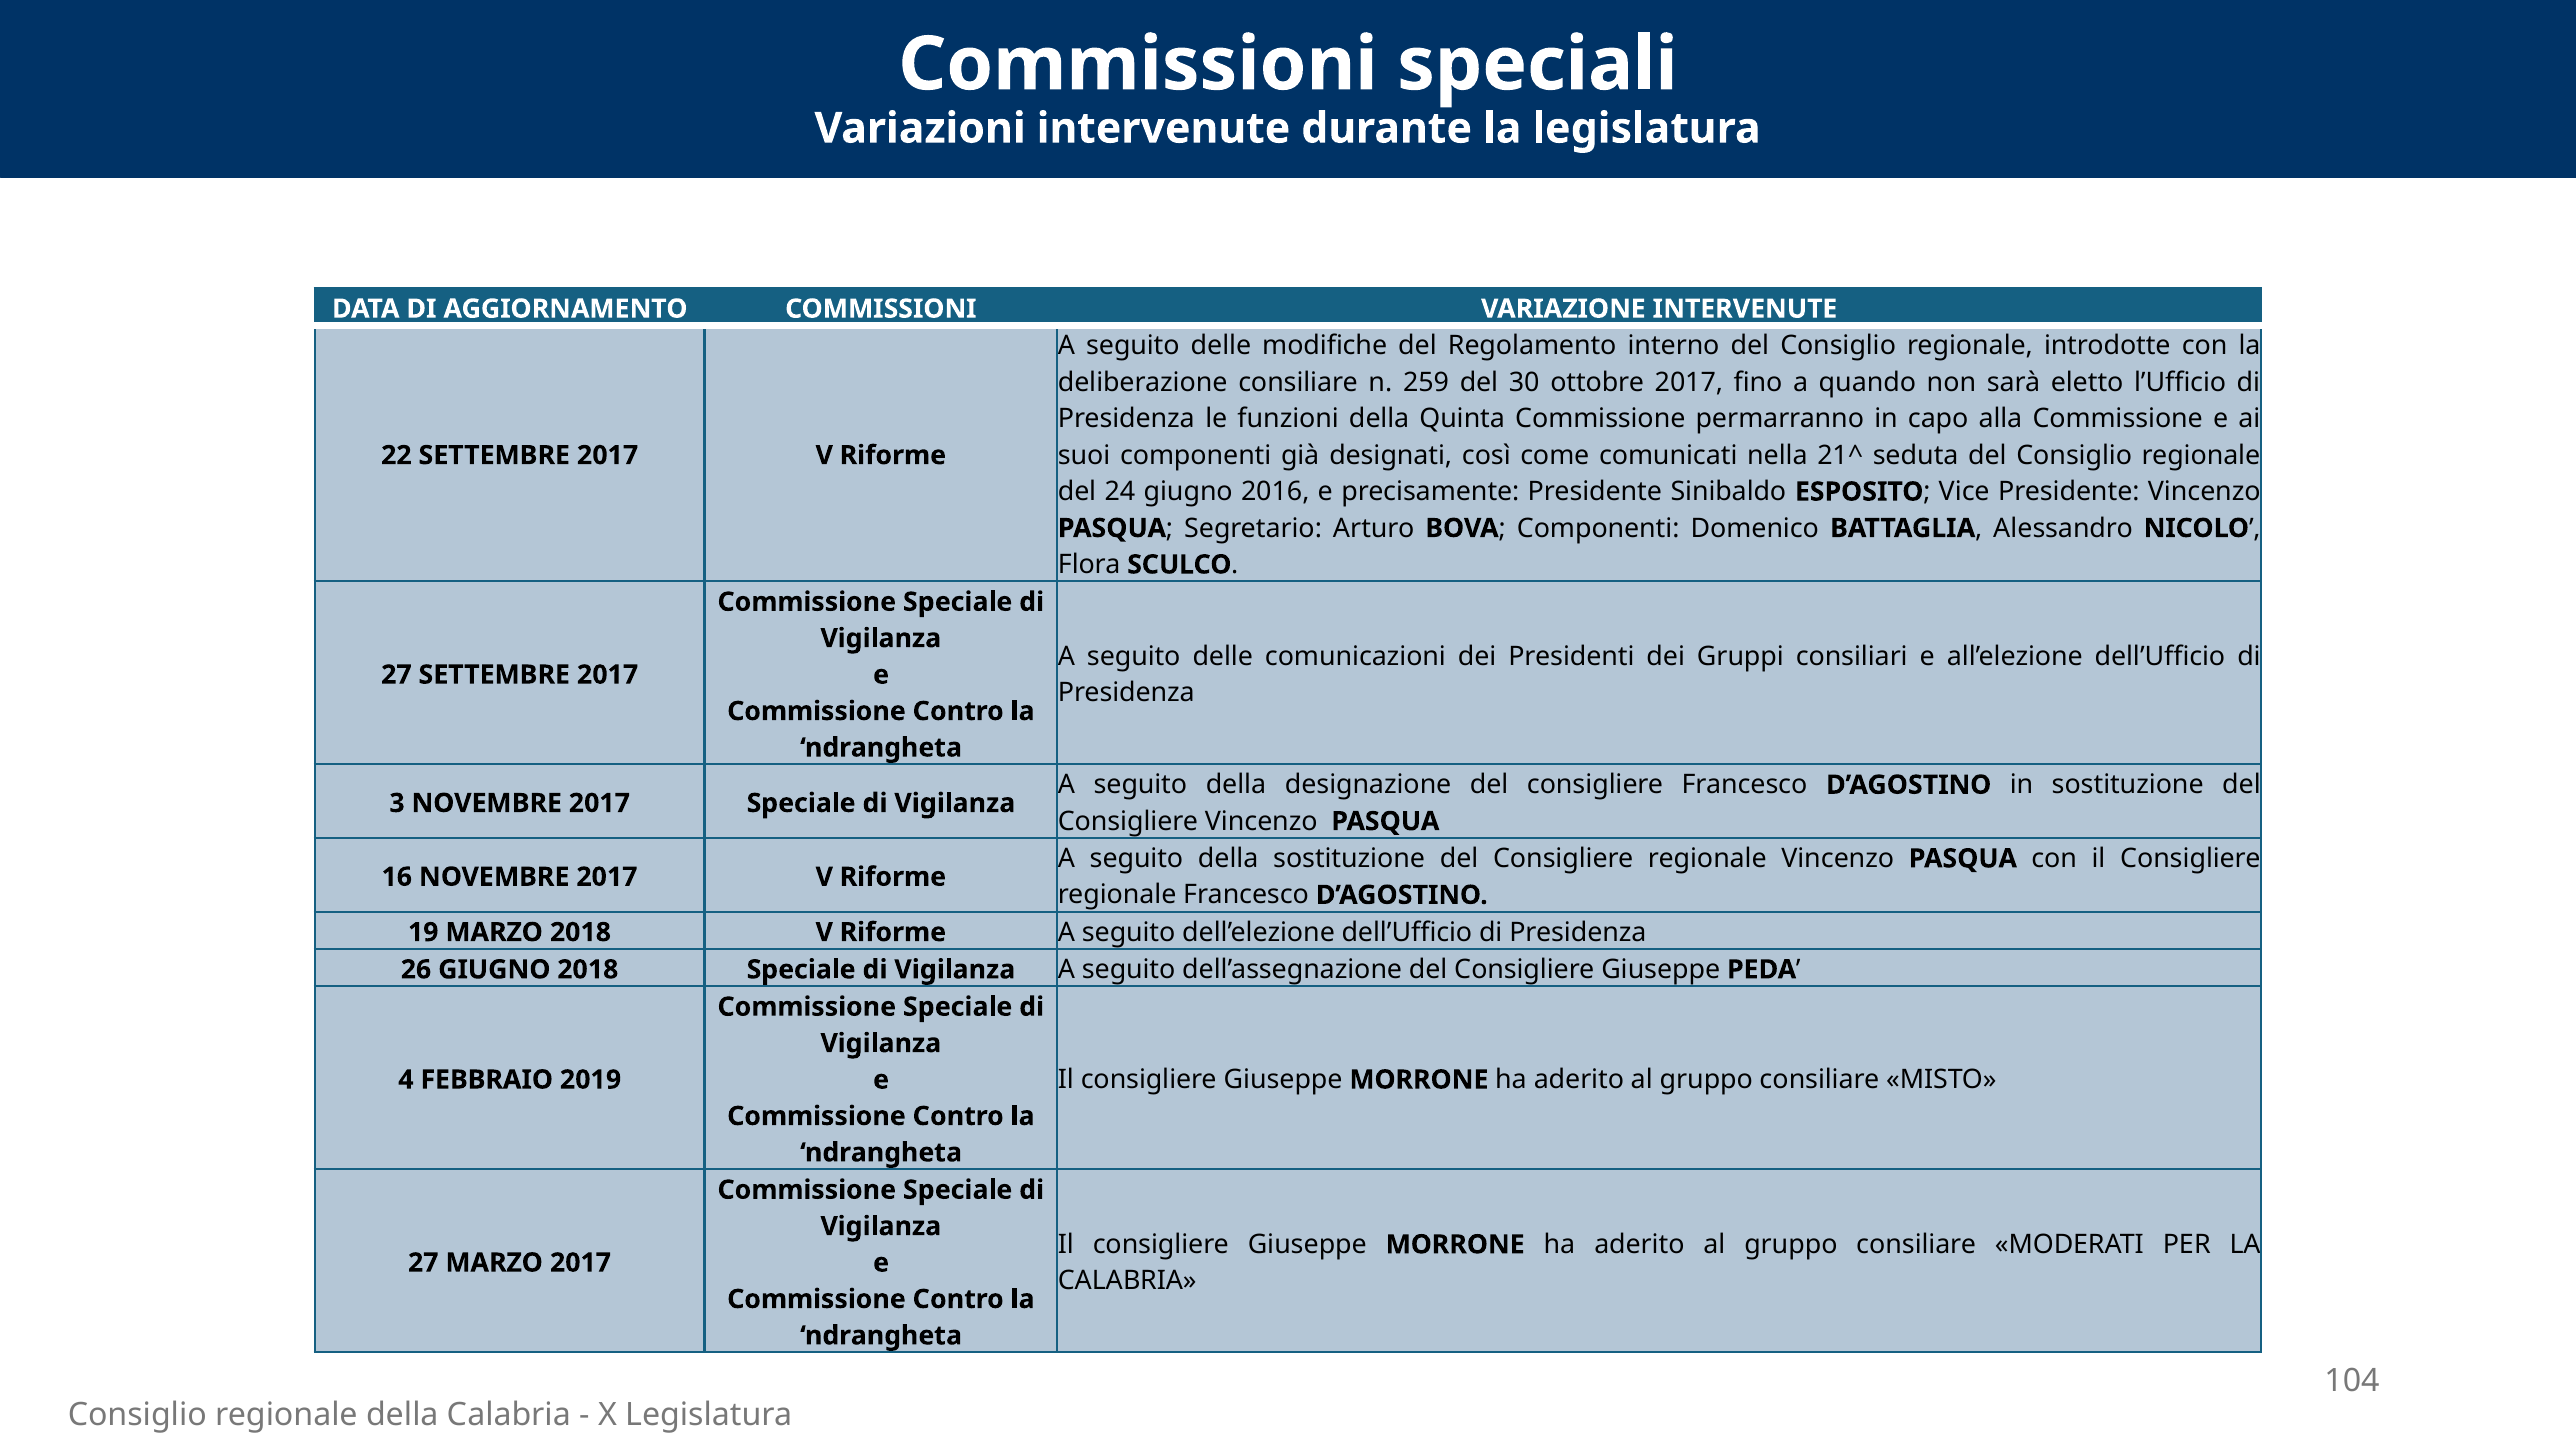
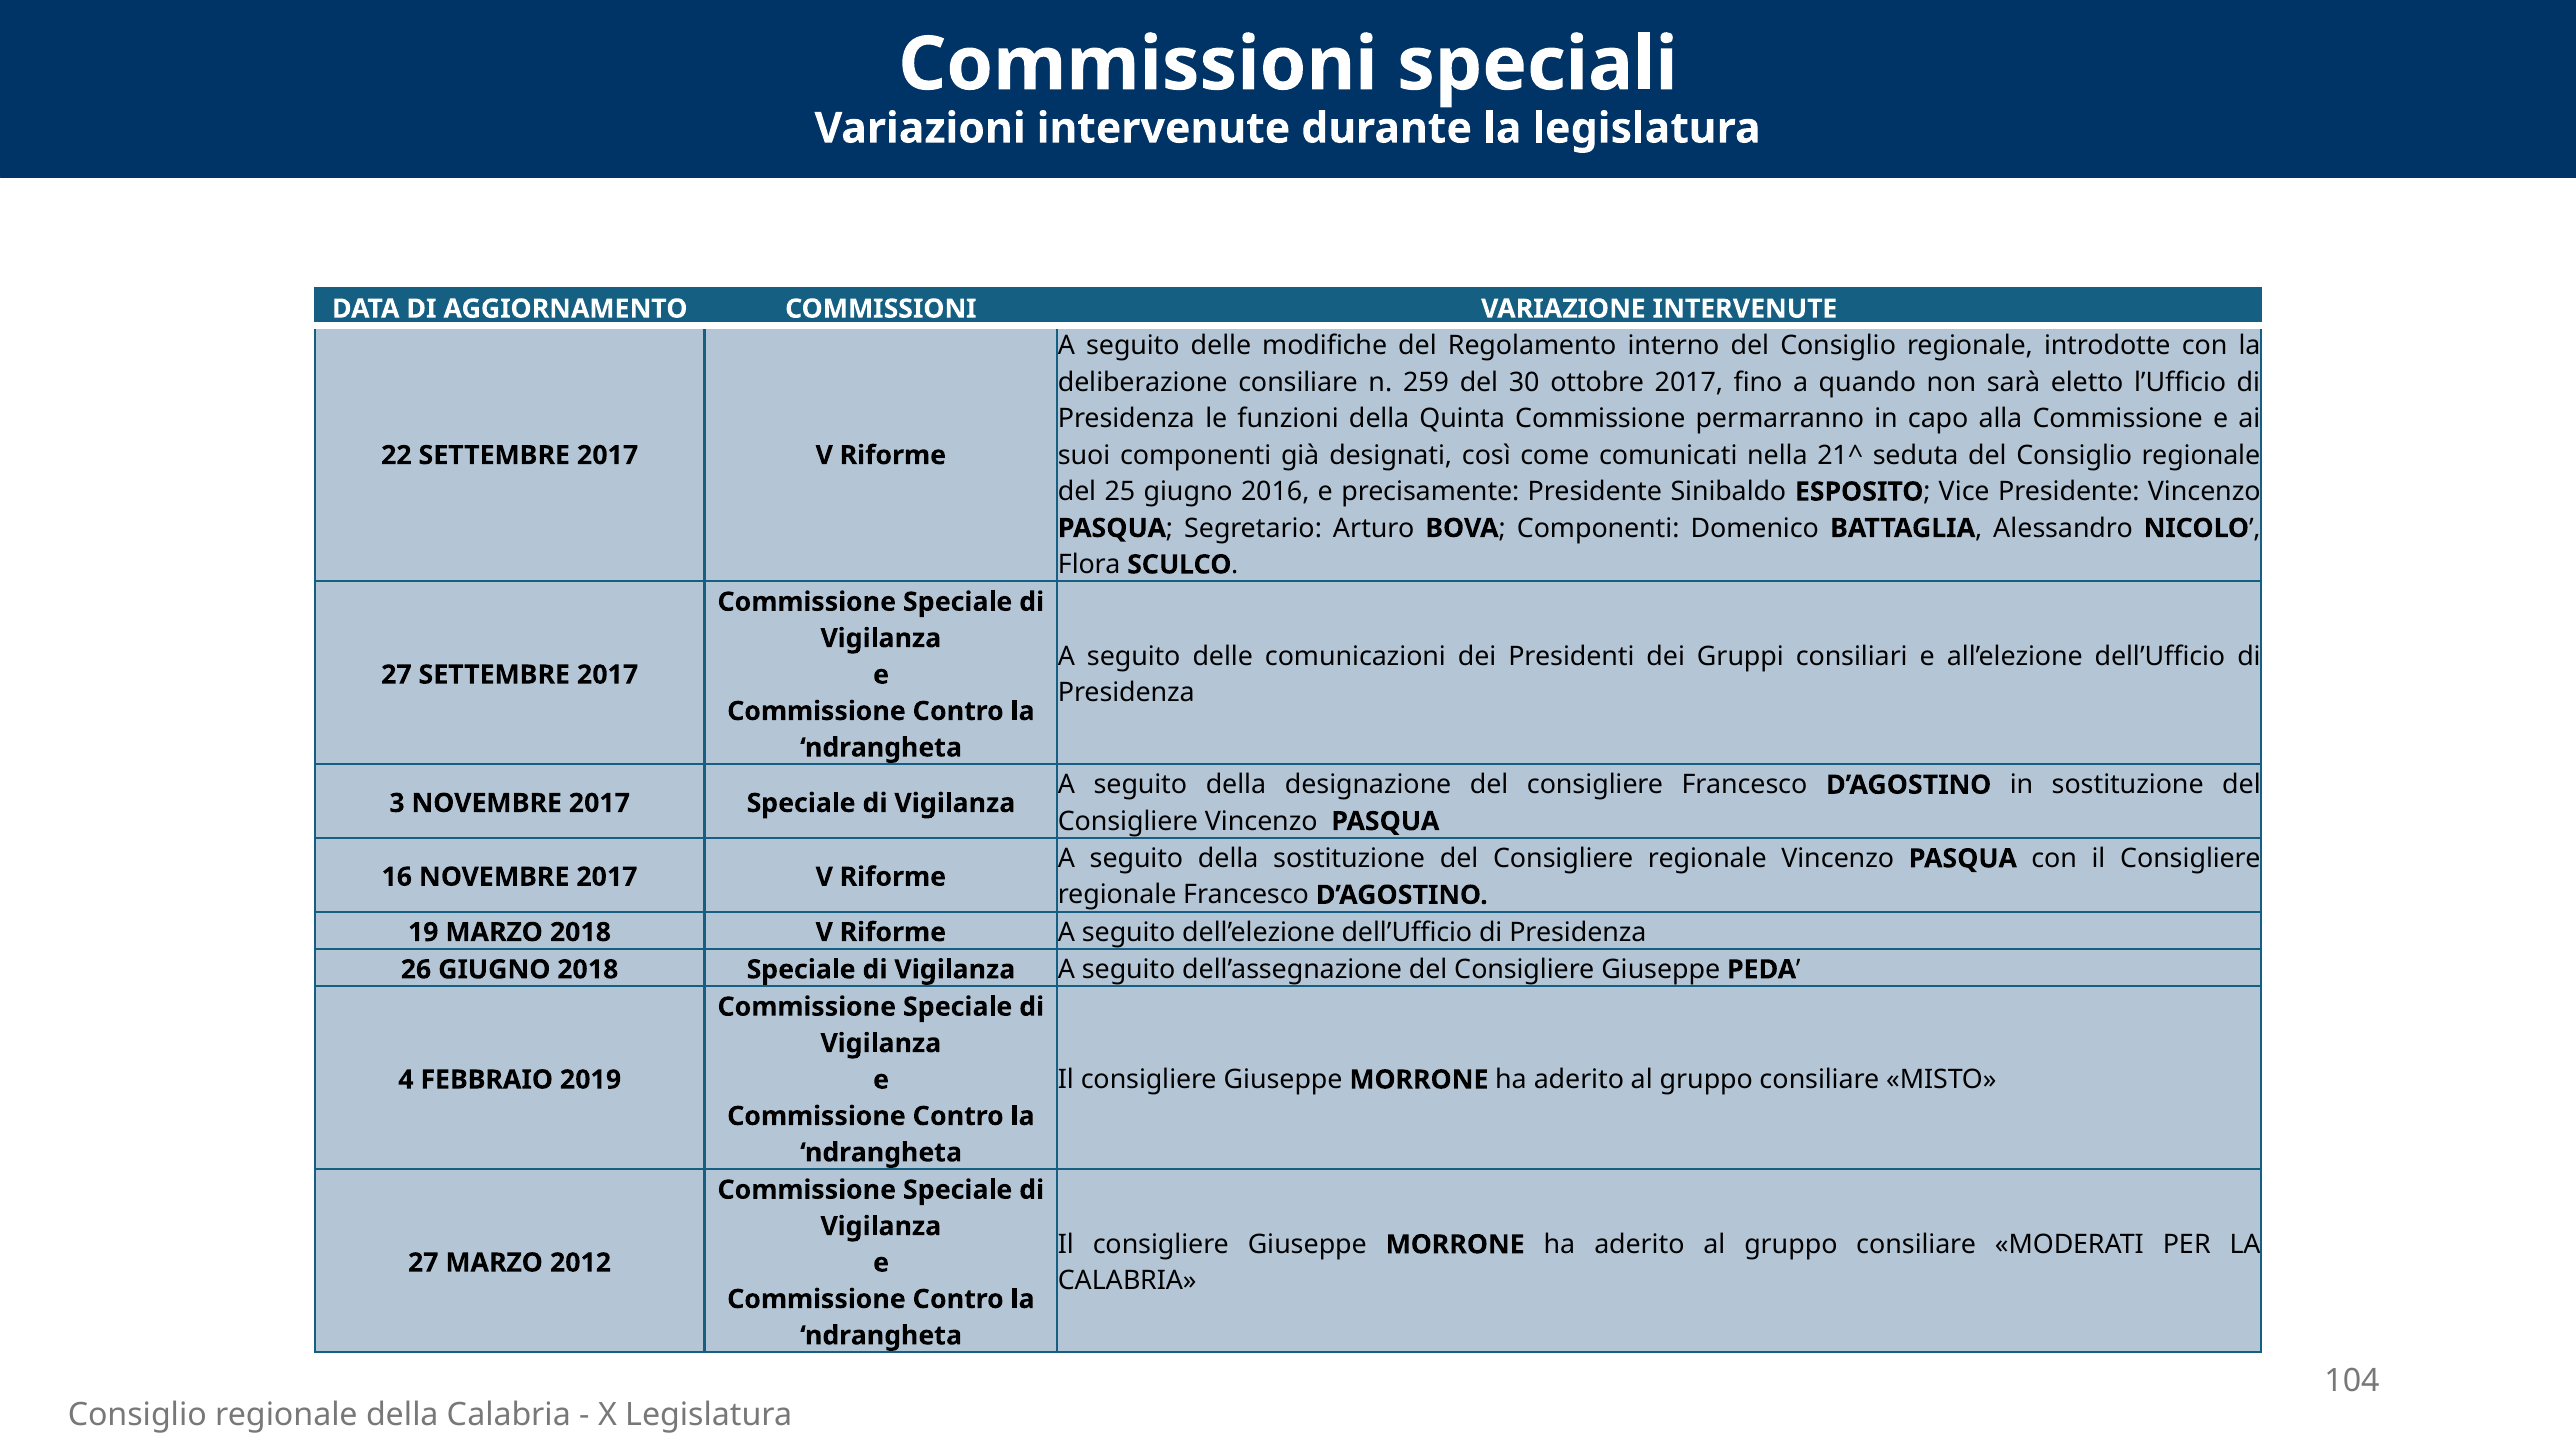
24: 24 -> 25 (1120, 492)
MARZO 2017: 2017 -> 2012 (581, 1263)
